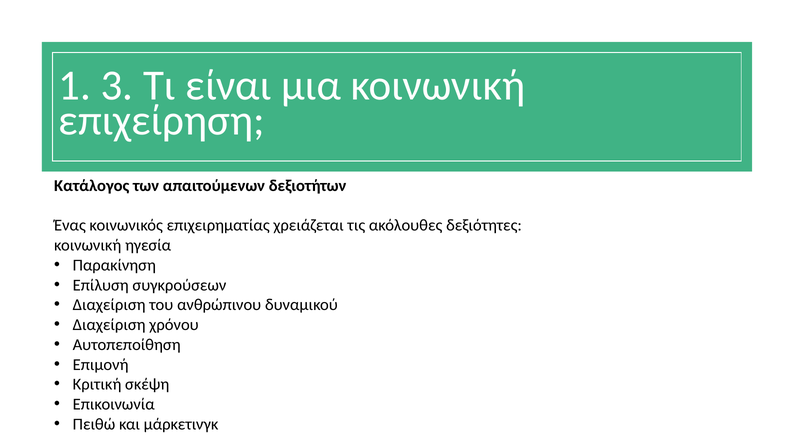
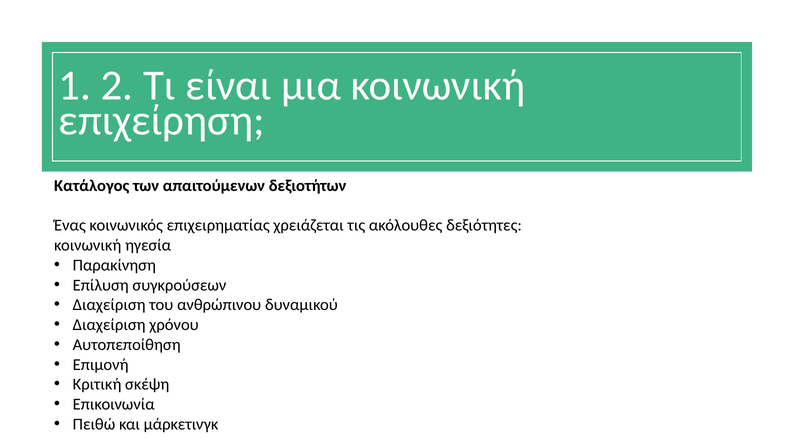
3: 3 -> 2 (117, 85)
